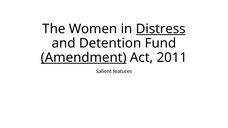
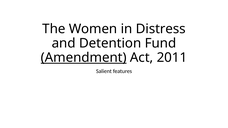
Distress underline: present -> none (161, 29)
